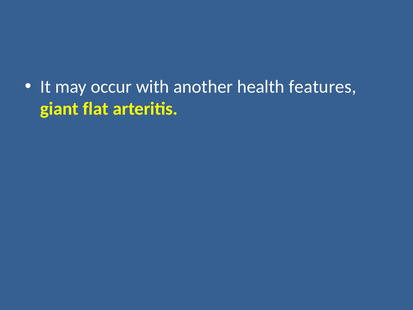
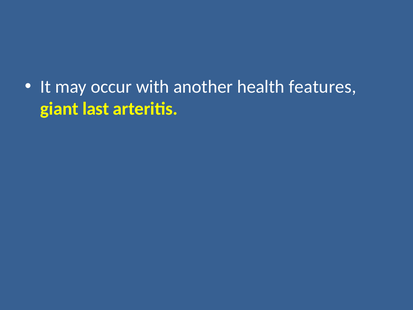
flat: flat -> last (96, 109)
